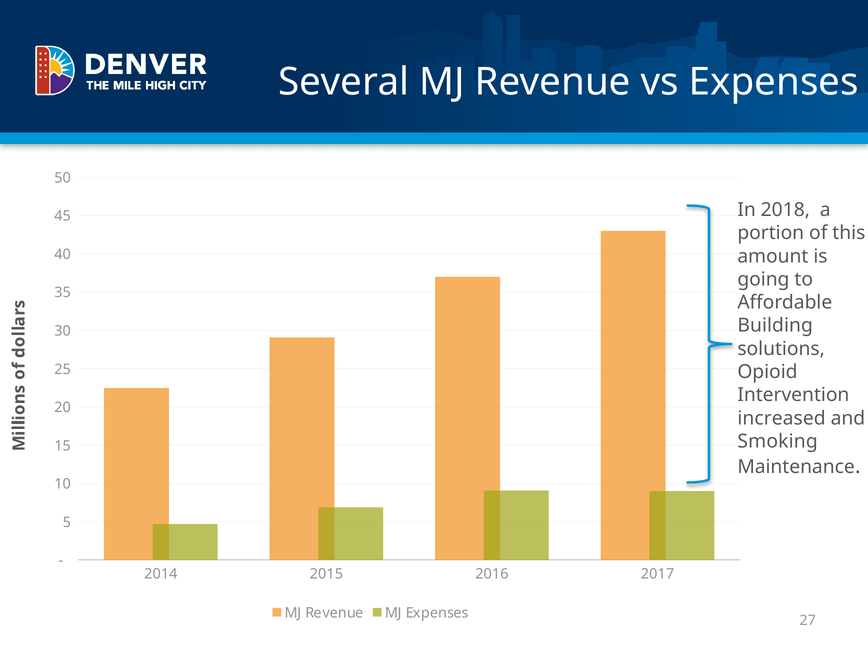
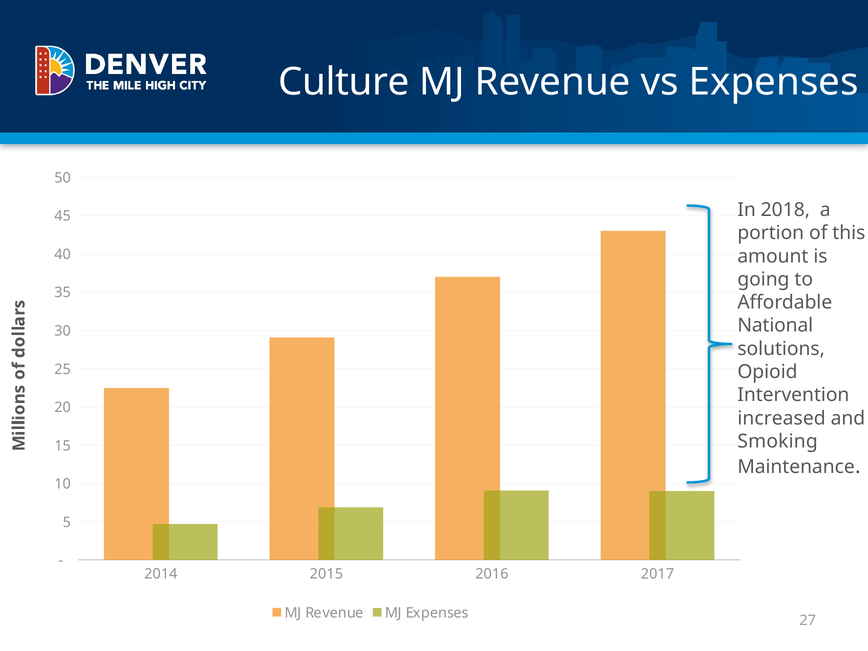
Several: Several -> Culture (344, 82)
Building: Building -> National (775, 326)
